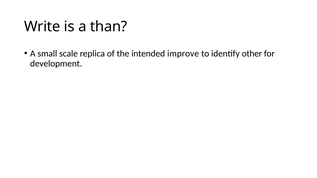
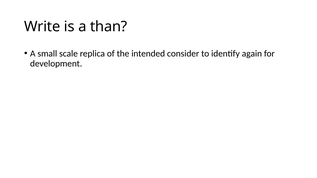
improve: improve -> consider (183, 54)
other: other -> again (252, 54)
